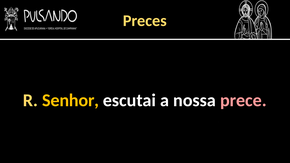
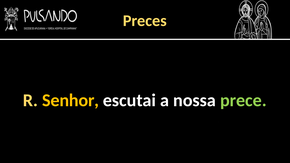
prece colour: pink -> light green (243, 100)
